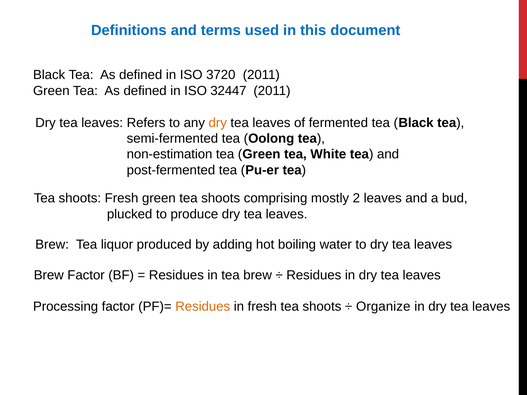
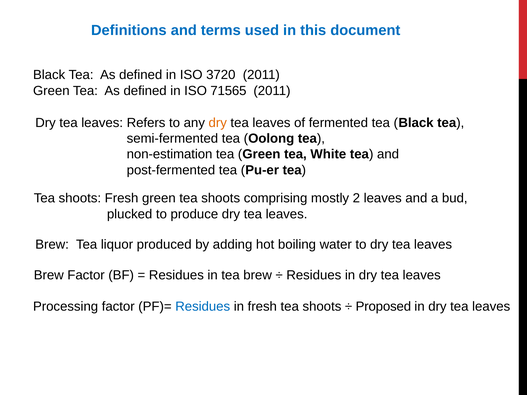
32447: 32447 -> 71565 (228, 91)
Residues colour: orange -> blue (203, 307)
Organize: Organize -> Proposed (383, 307)
